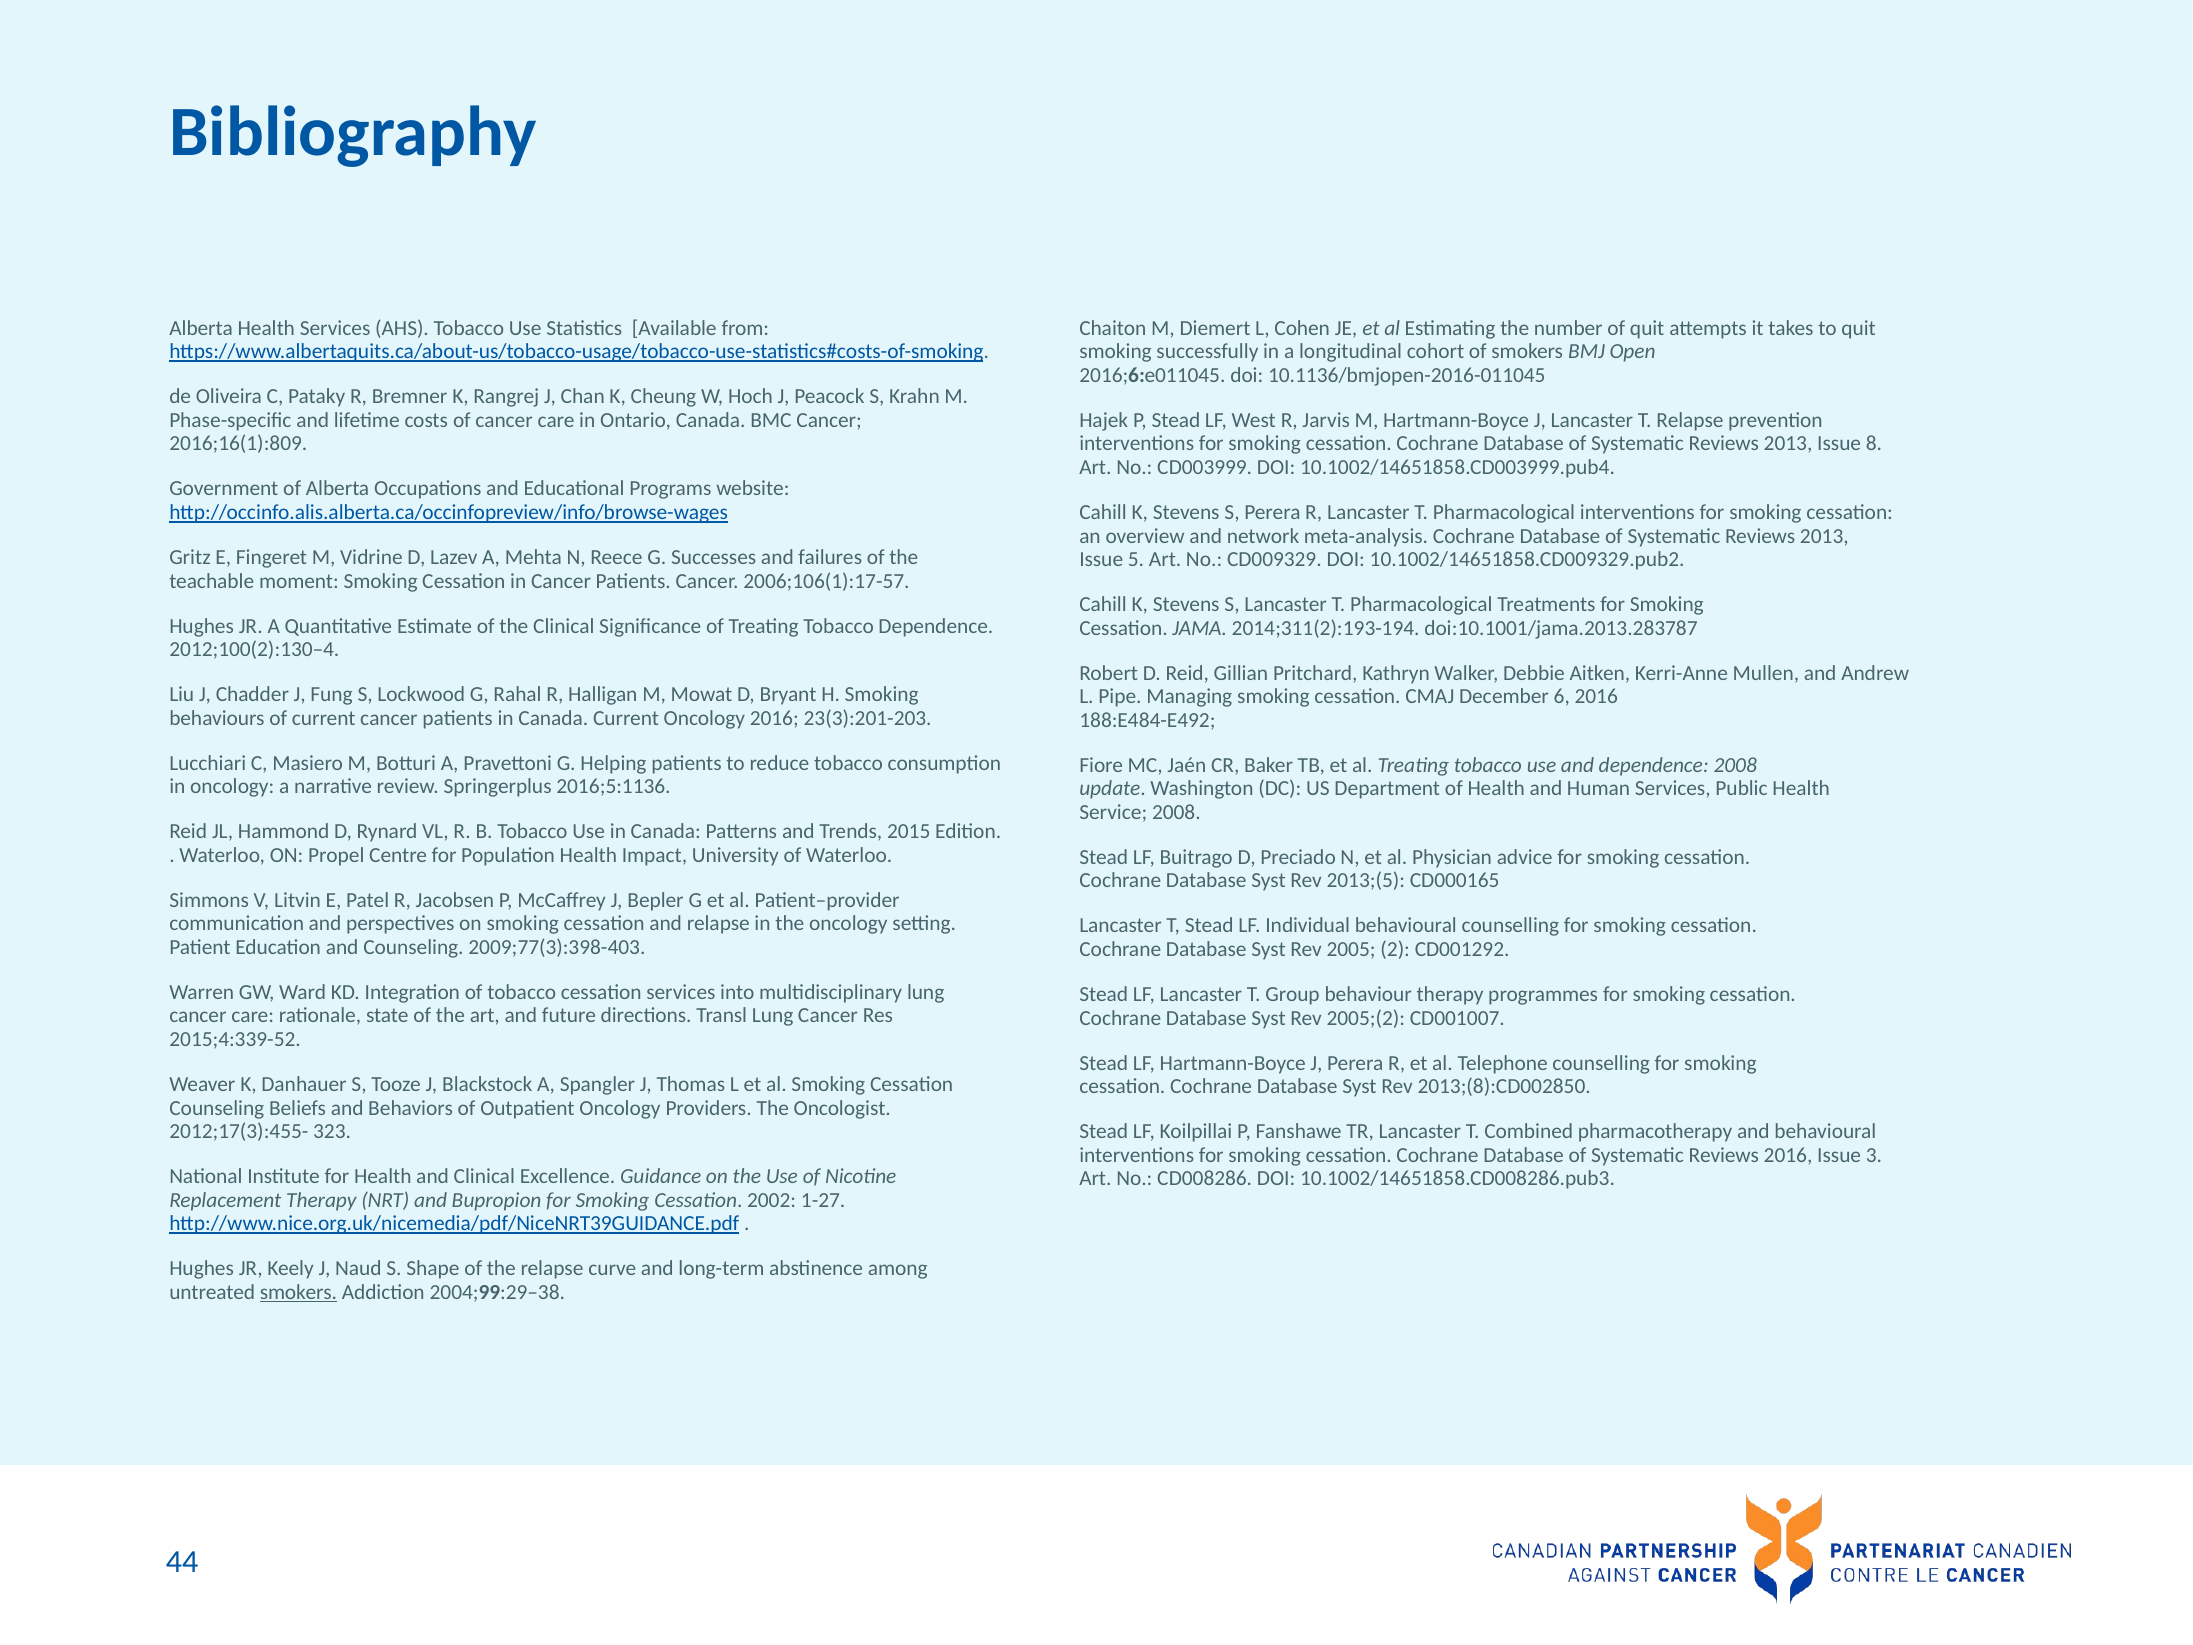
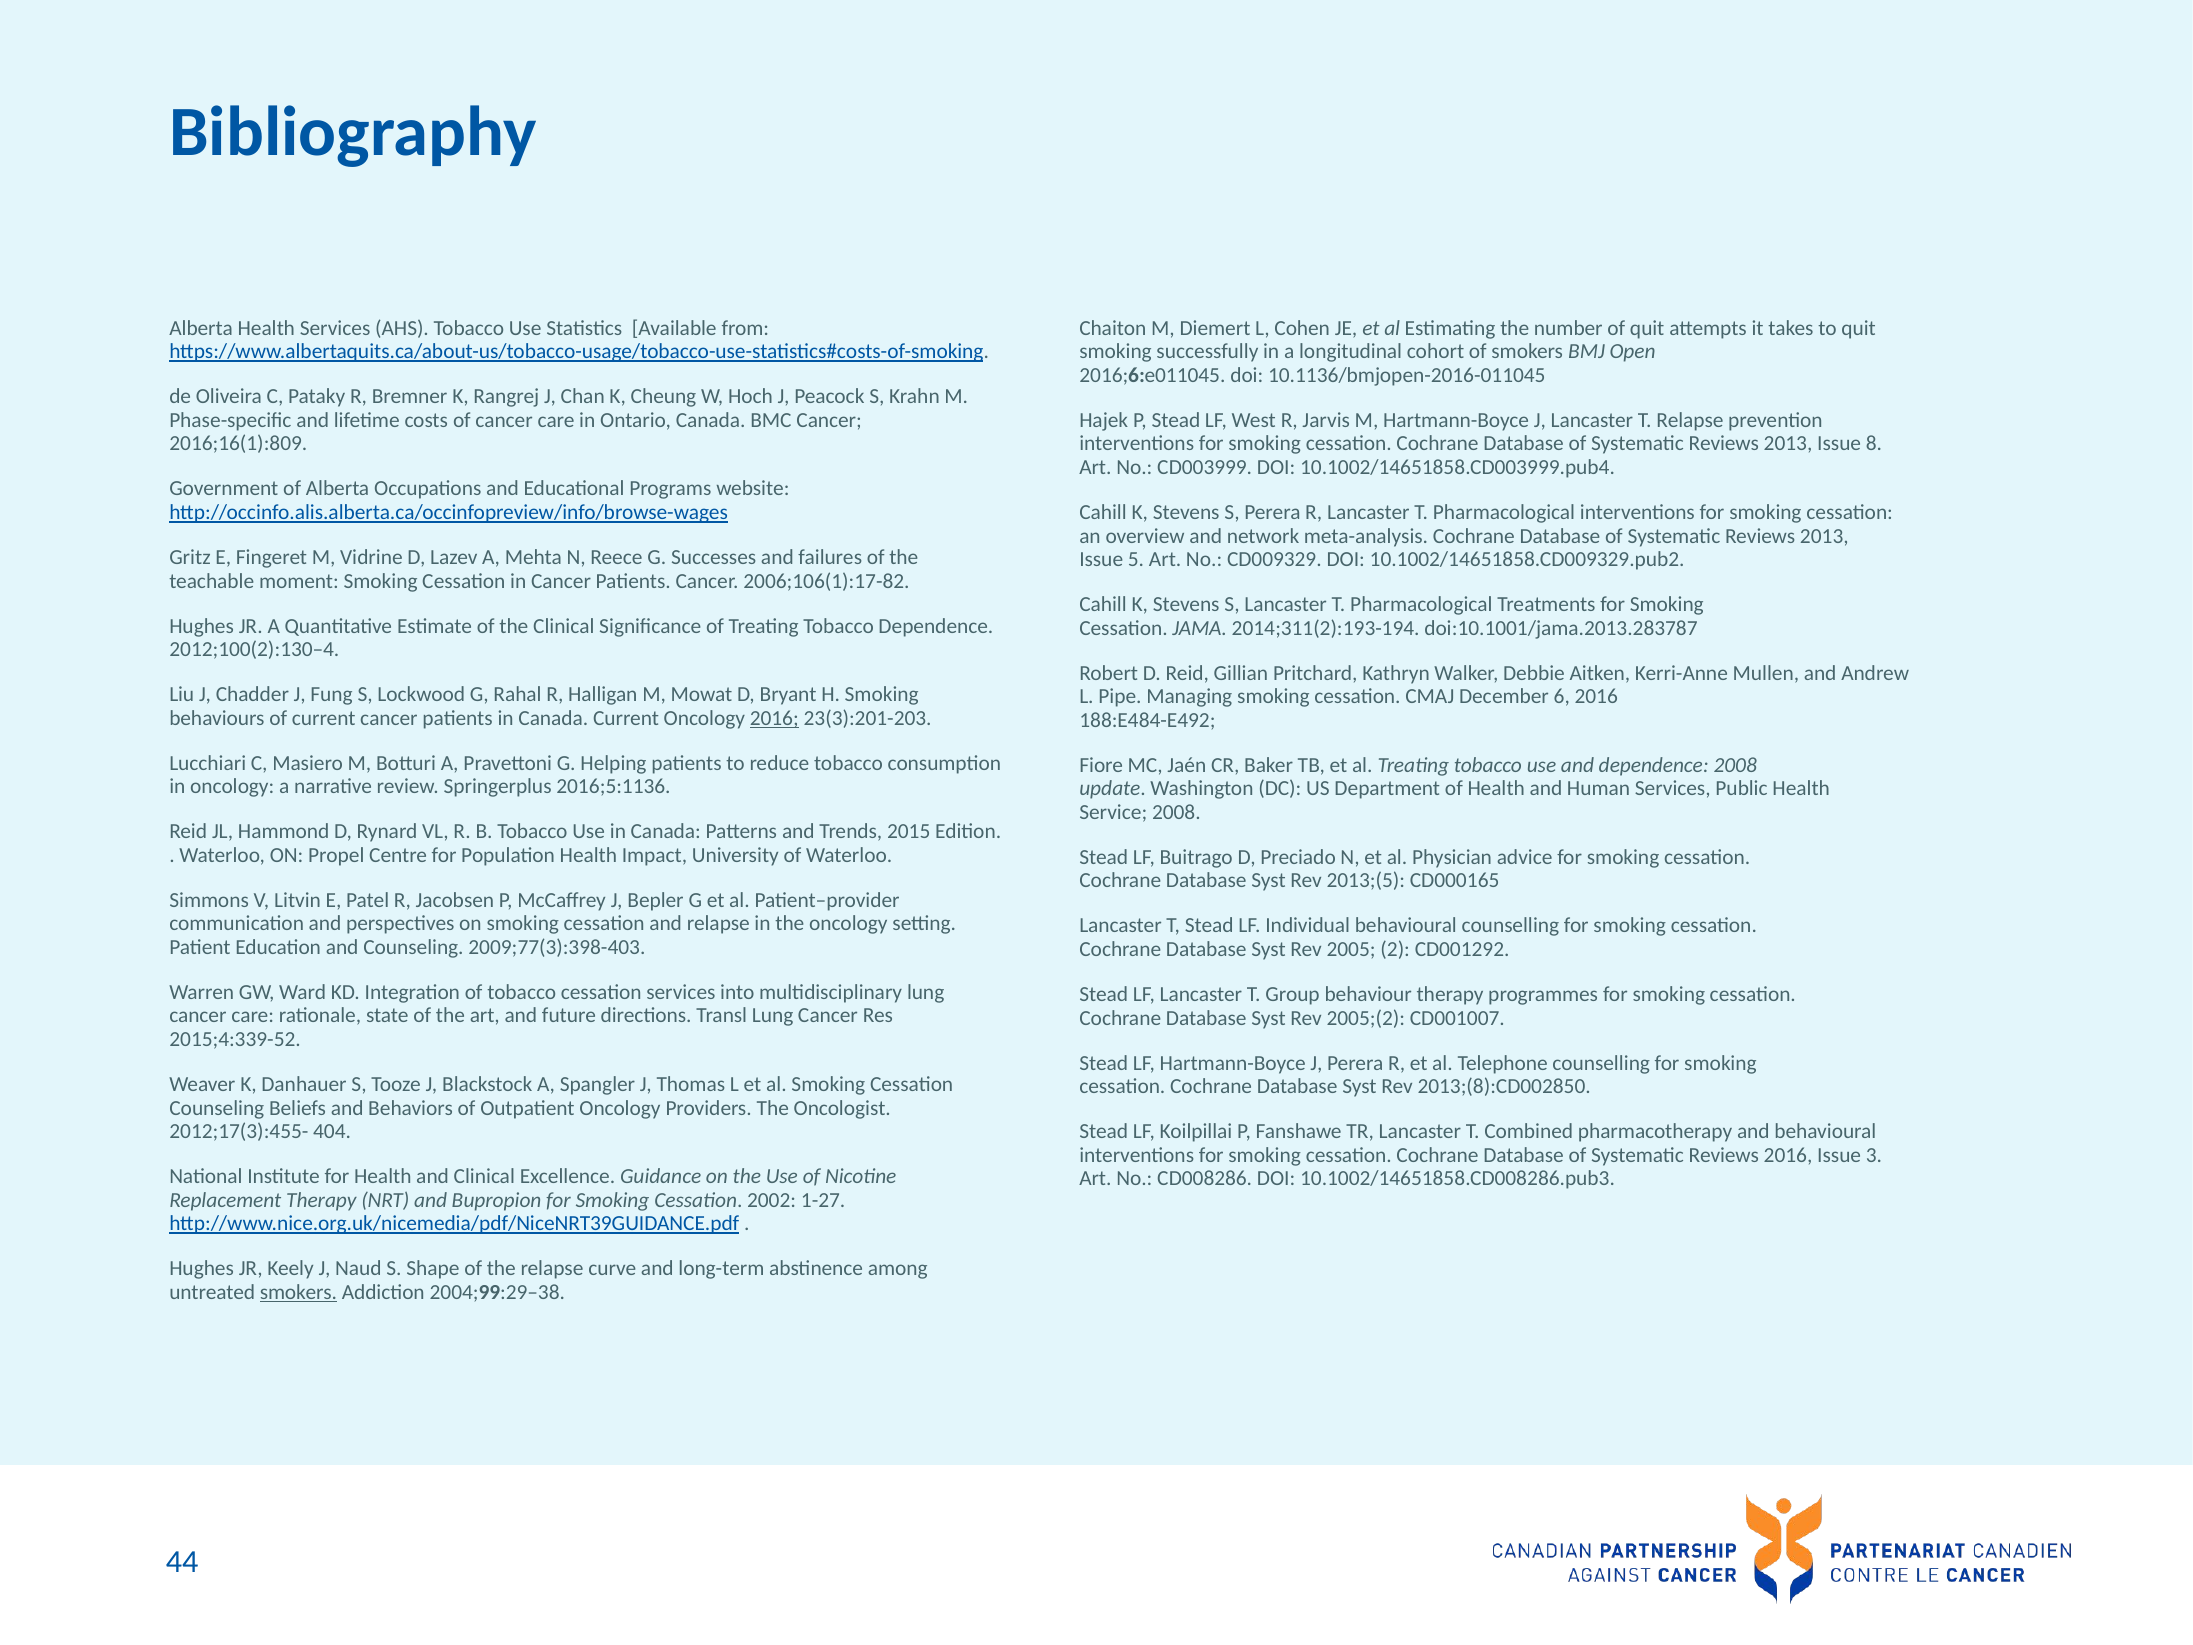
2006;106(1):17-57: 2006;106(1):17-57 -> 2006;106(1):17-82 (827, 581)
2016 underline: none -> present (774, 718)
323: 323 -> 404 (332, 1131)
